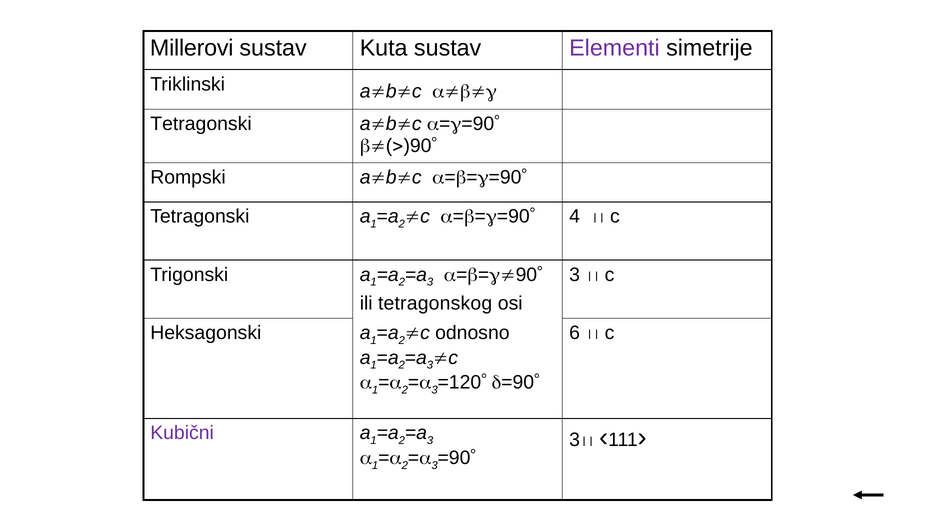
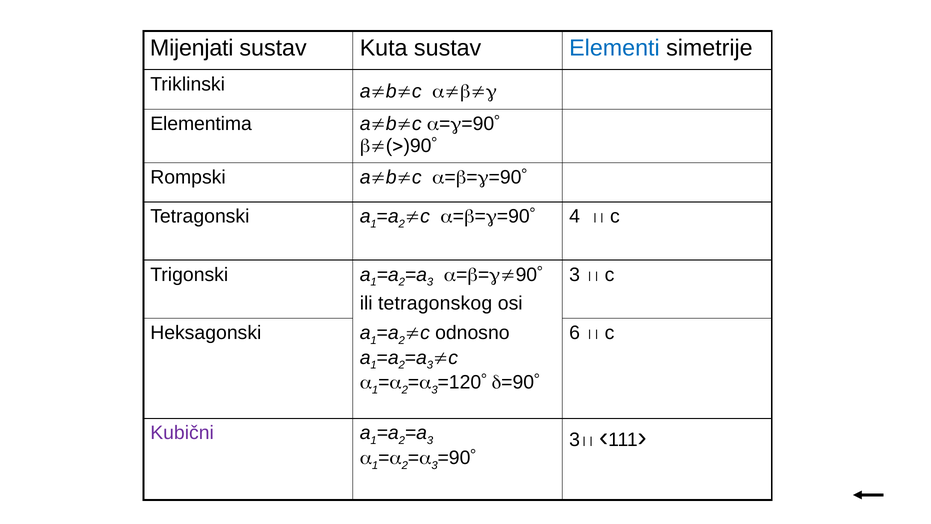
Millerovi: Millerovi -> Mijenjati (192, 48)
Elementi colour: purple -> blue (614, 48)
Tetragonski: Tetragonski -> Elementima (201, 124)
